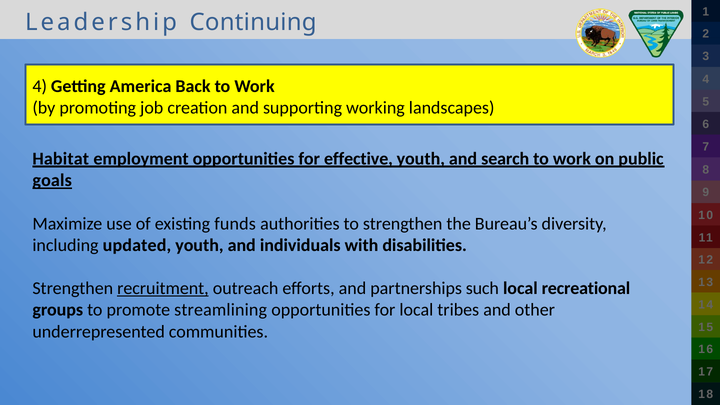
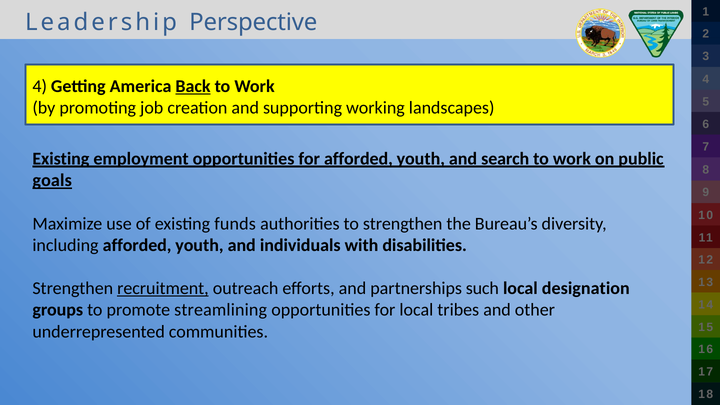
Continuing: Continuing -> Perspective (253, 22)
Back underline: none -> present (193, 86)
Habitat: Habitat -> Existing (61, 159)
for effective: effective -> afforded (358, 159)
including updated: updated -> afforded (137, 245)
recreational: recreational -> designation (586, 288)
